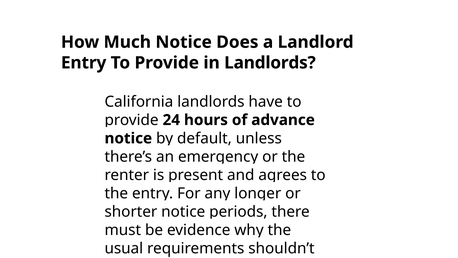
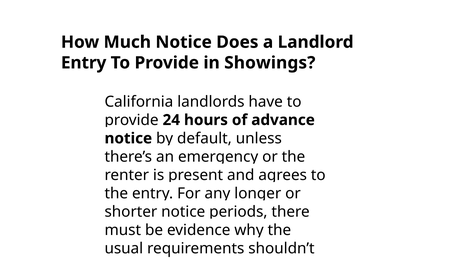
in Landlords: Landlords -> Showings (270, 63)
